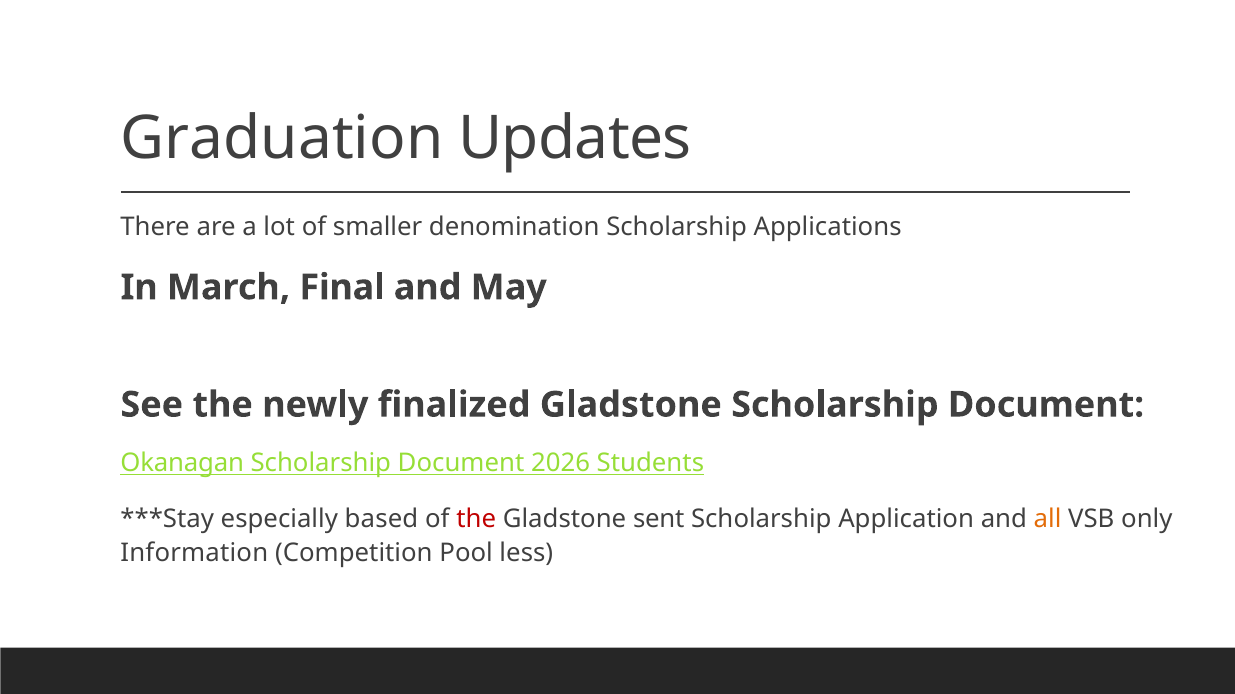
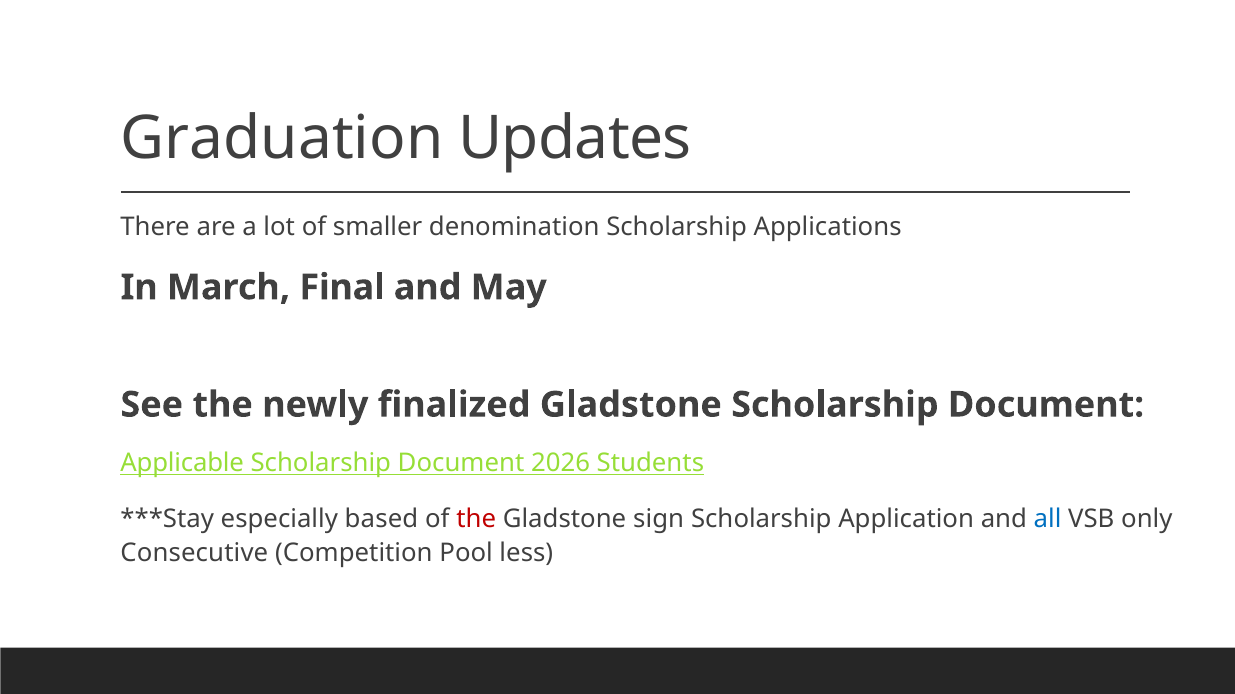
Okanagan: Okanagan -> Applicable (182, 463)
sent: sent -> sign (659, 519)
all colour: orange -> blue (1048, 519)
Information: Information -> Consecutive (194, 553)
